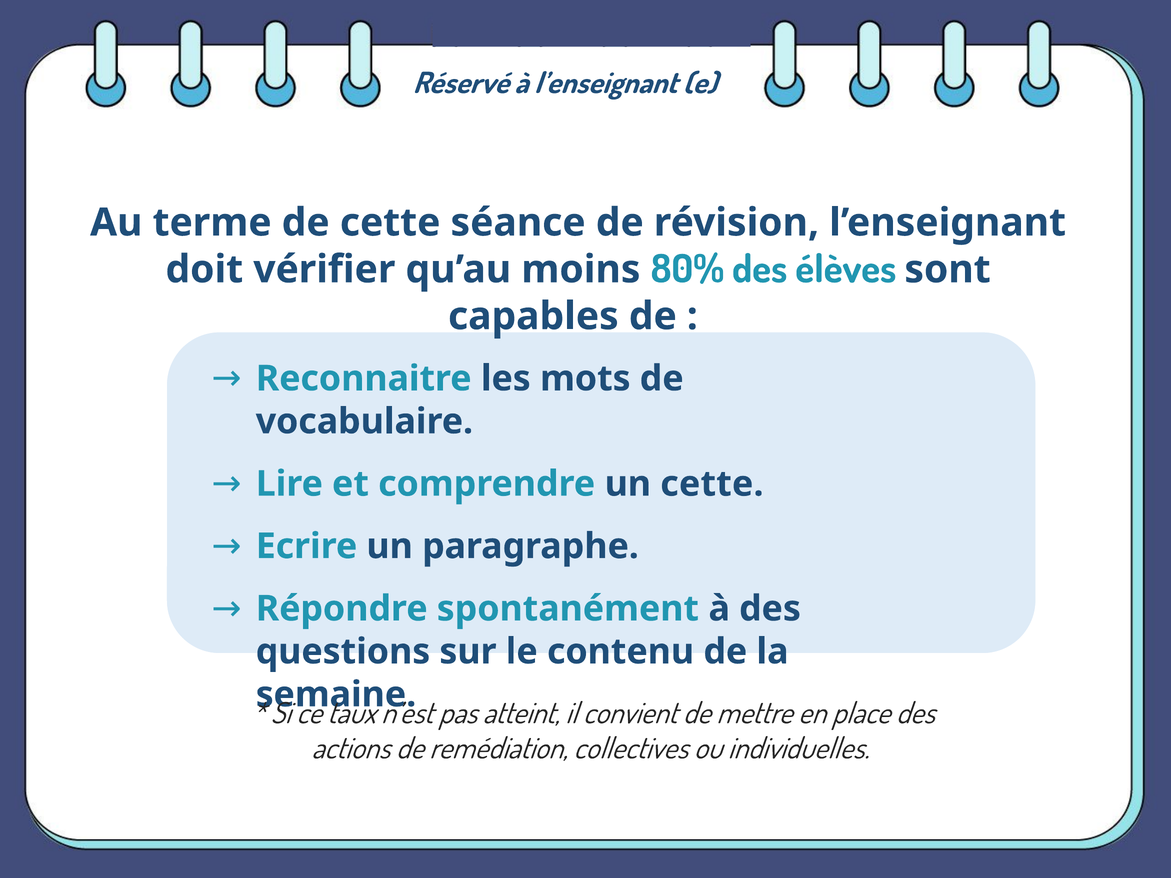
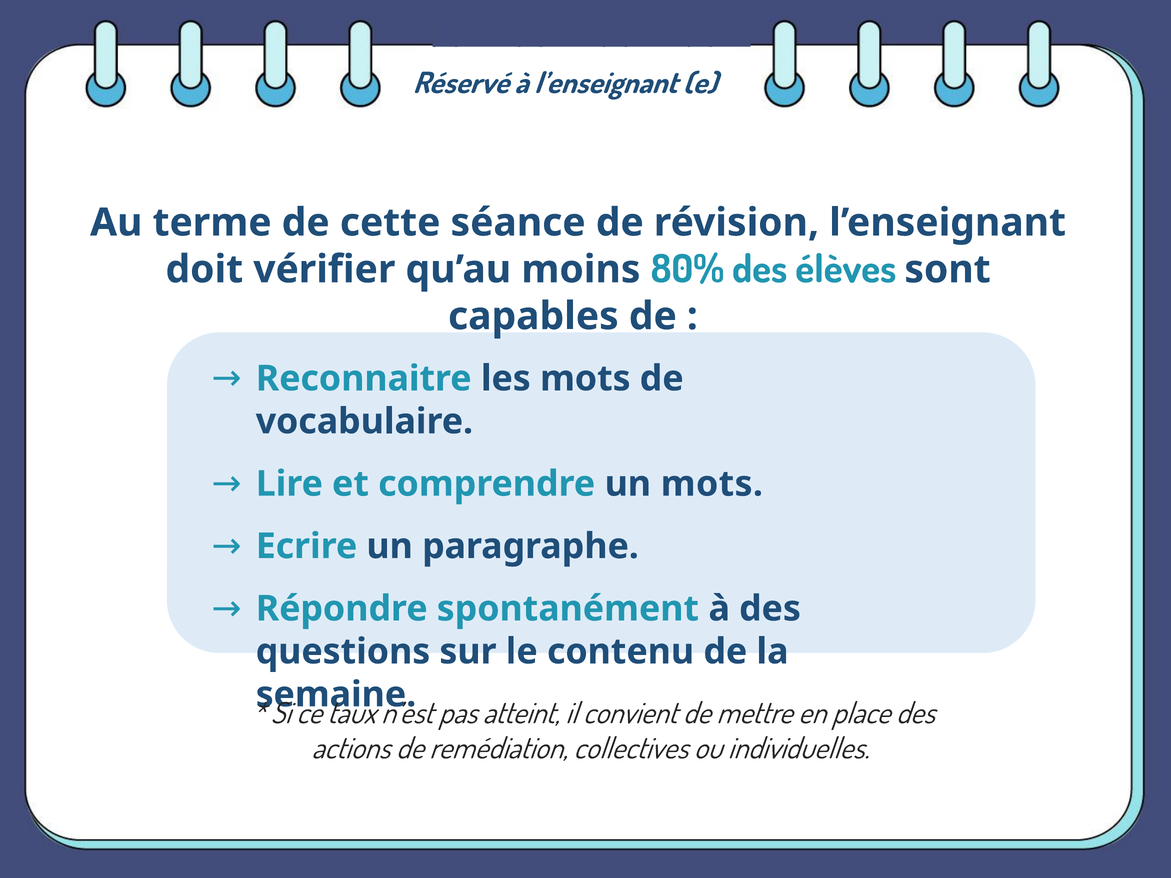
un cette: cette -> mots (712, 484)
